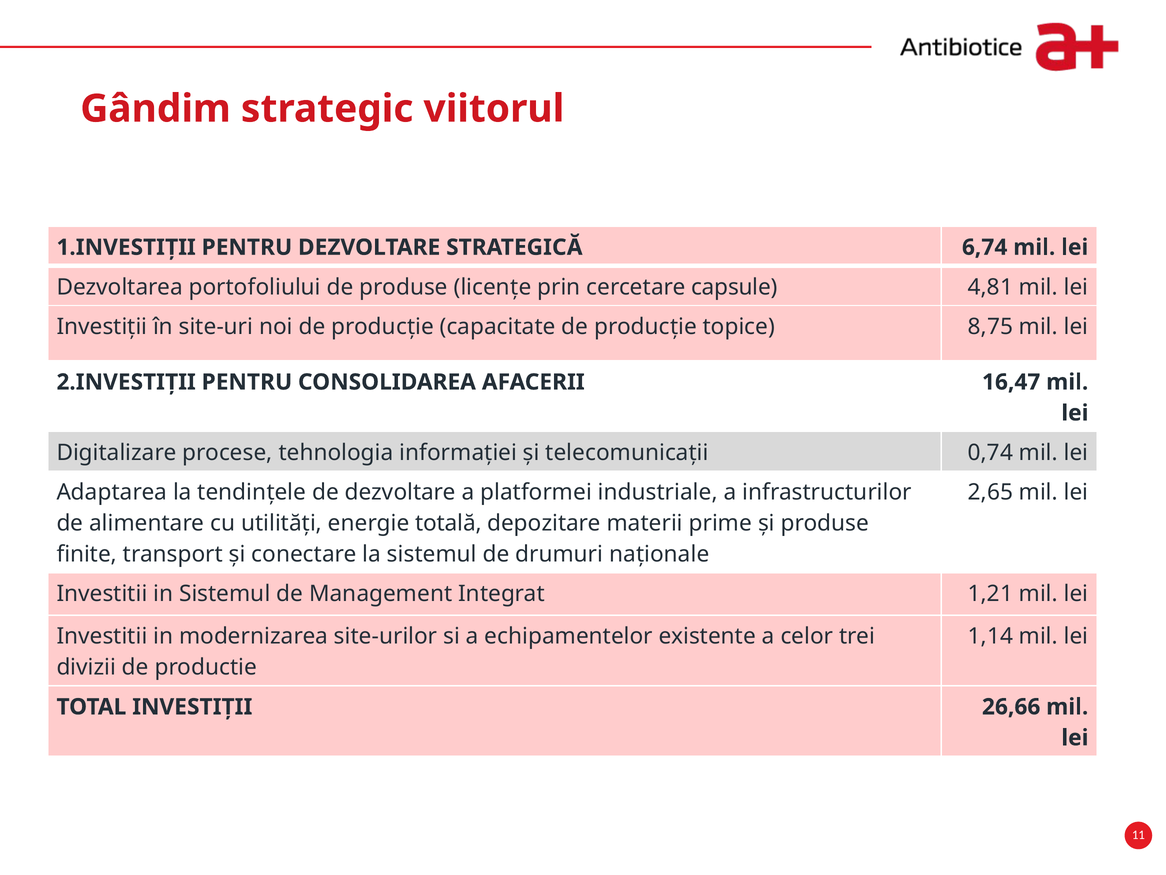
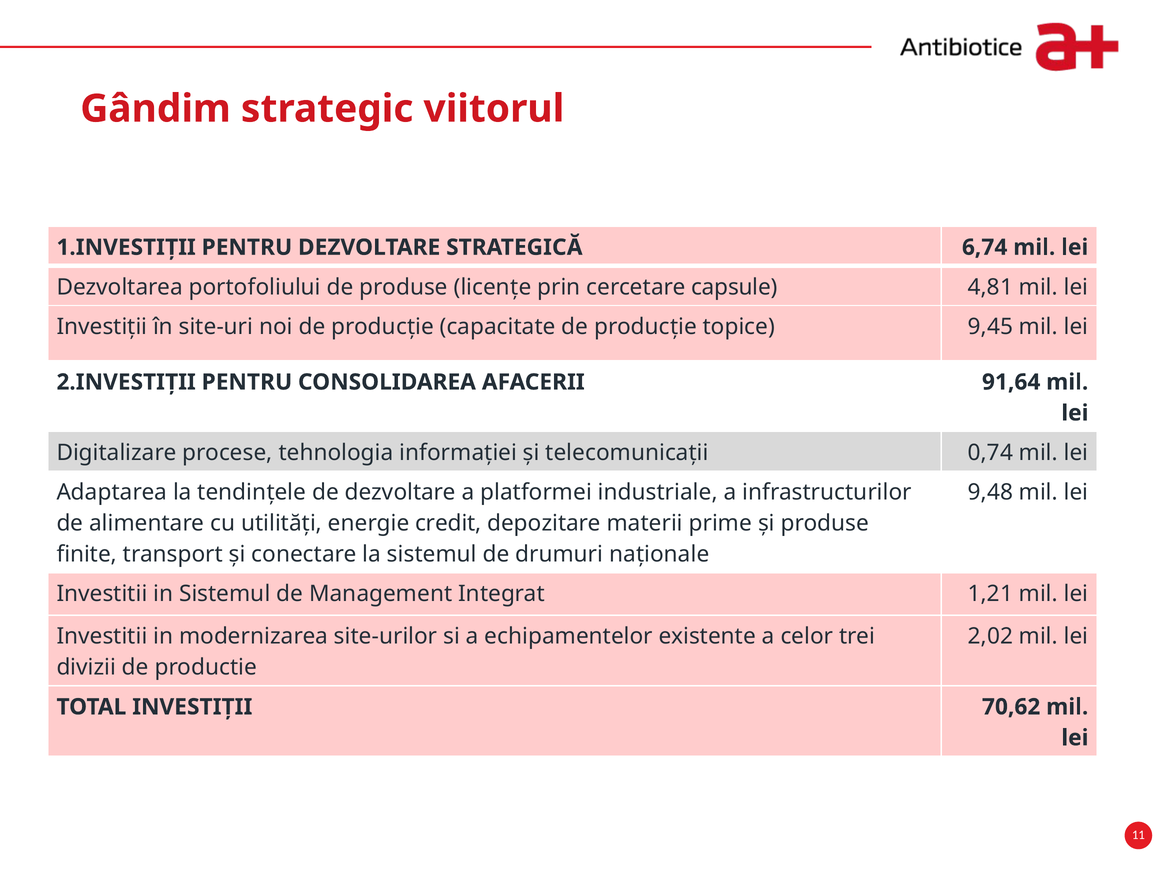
8,75: 8,75 -> 9,45 (990, 327)
16,47: 16,47 -> 91,64 (1011, 382)
2,65: 2,65 -> 9,48 (990, 492)
totală: totală -> credit (448, 523)
1,14: 1,14 -> 2,02 (990, 636)
26,66: 26,66 -> 70,62 (1011, 706)
